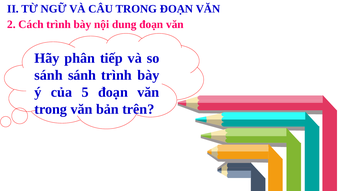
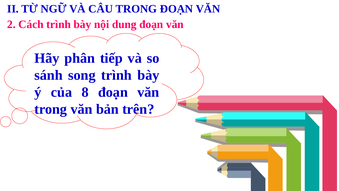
sánh sánh: sánh -> song (82, 75)
5: 5 -> 8 (85, 92)
